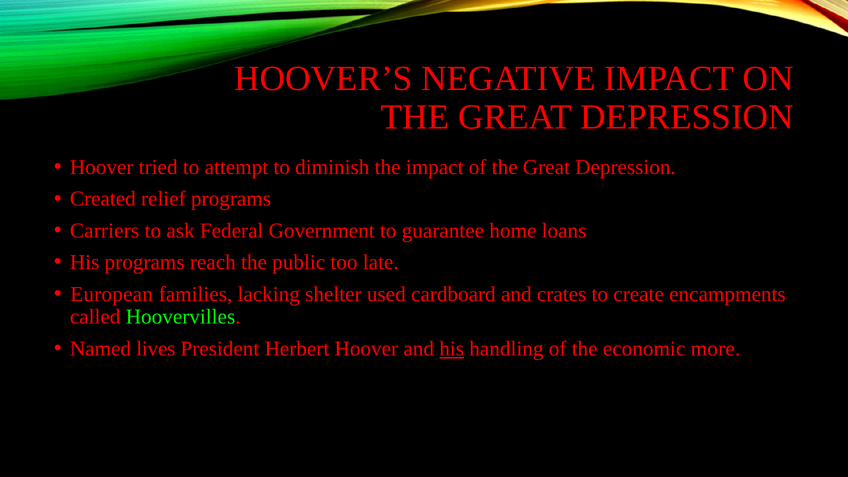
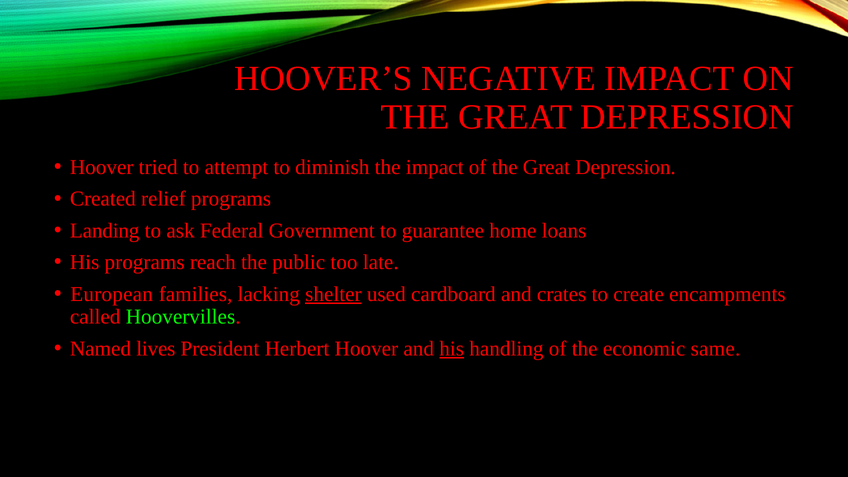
Carriers: Carriers -> Landing (105, 231)
shelter underline: none -> present (333, 294)
more: more -> same (715, 349)
